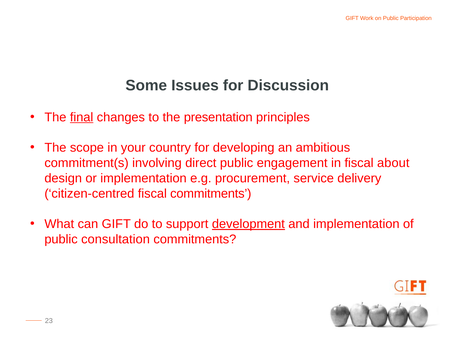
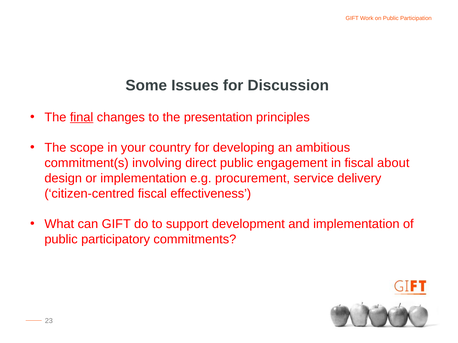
fiscal commitments: commitments -> effectiveness (211, 194)
development underline: present -> none (248, 224)
consultation: consultation -> participatory (116, 240)
